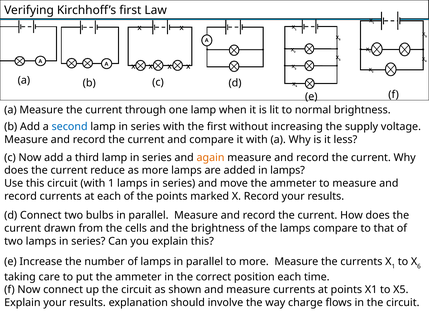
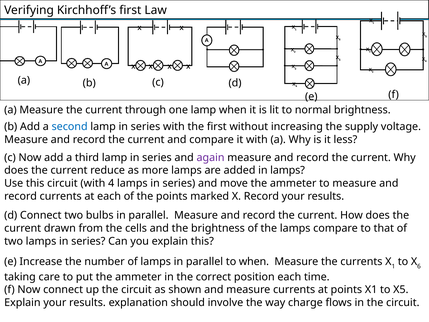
again colour: orange -> purple (211, 157)
with 1: 1 -> 4 (111, 183)
to more: more -> when (254, 262)
